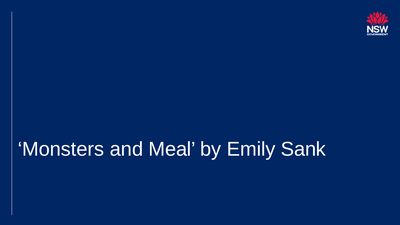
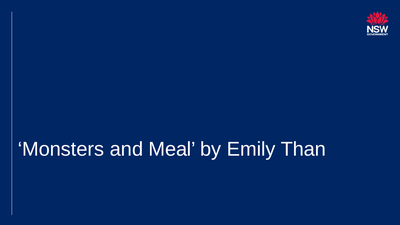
Sank: Sank -> Than (303, 149)
